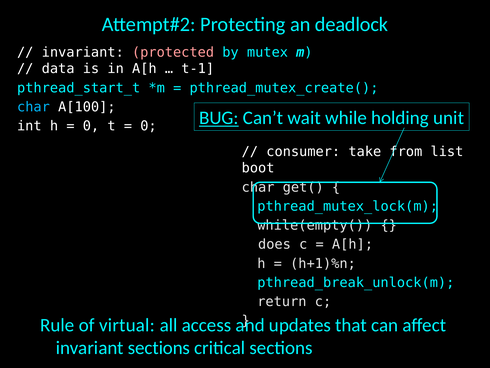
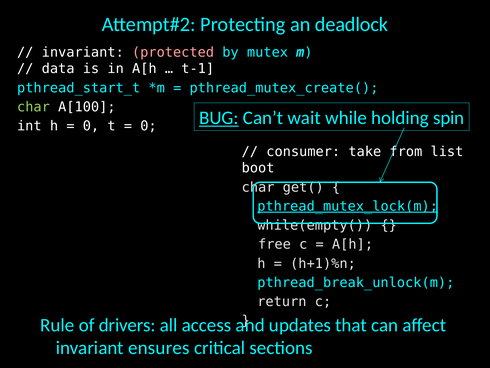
char colour: light blue -> light green (33, 107)
unit: unit -> spin (449, 118)
pthread_mutex_lock(m underline: none -> present (348, 206)
does: does -> free (274, 244)
virtual: virtual -> drivers (127, 325)
invariant sections: sections -> ensures (159, 348)
